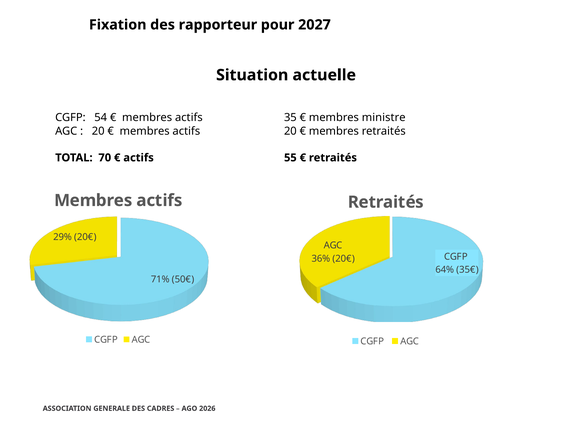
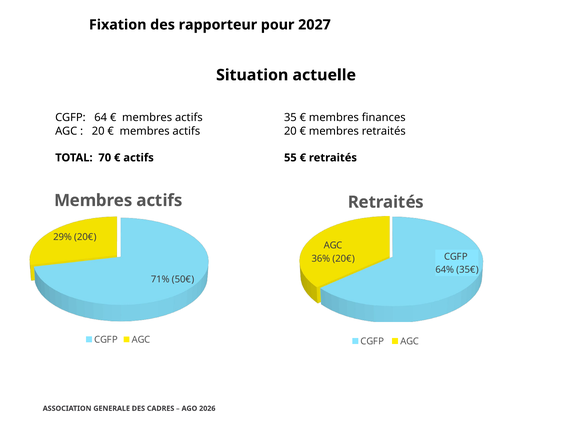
54: 54 -> 64 (101, 118)
ministre: ministre -> finances (384, 118)
